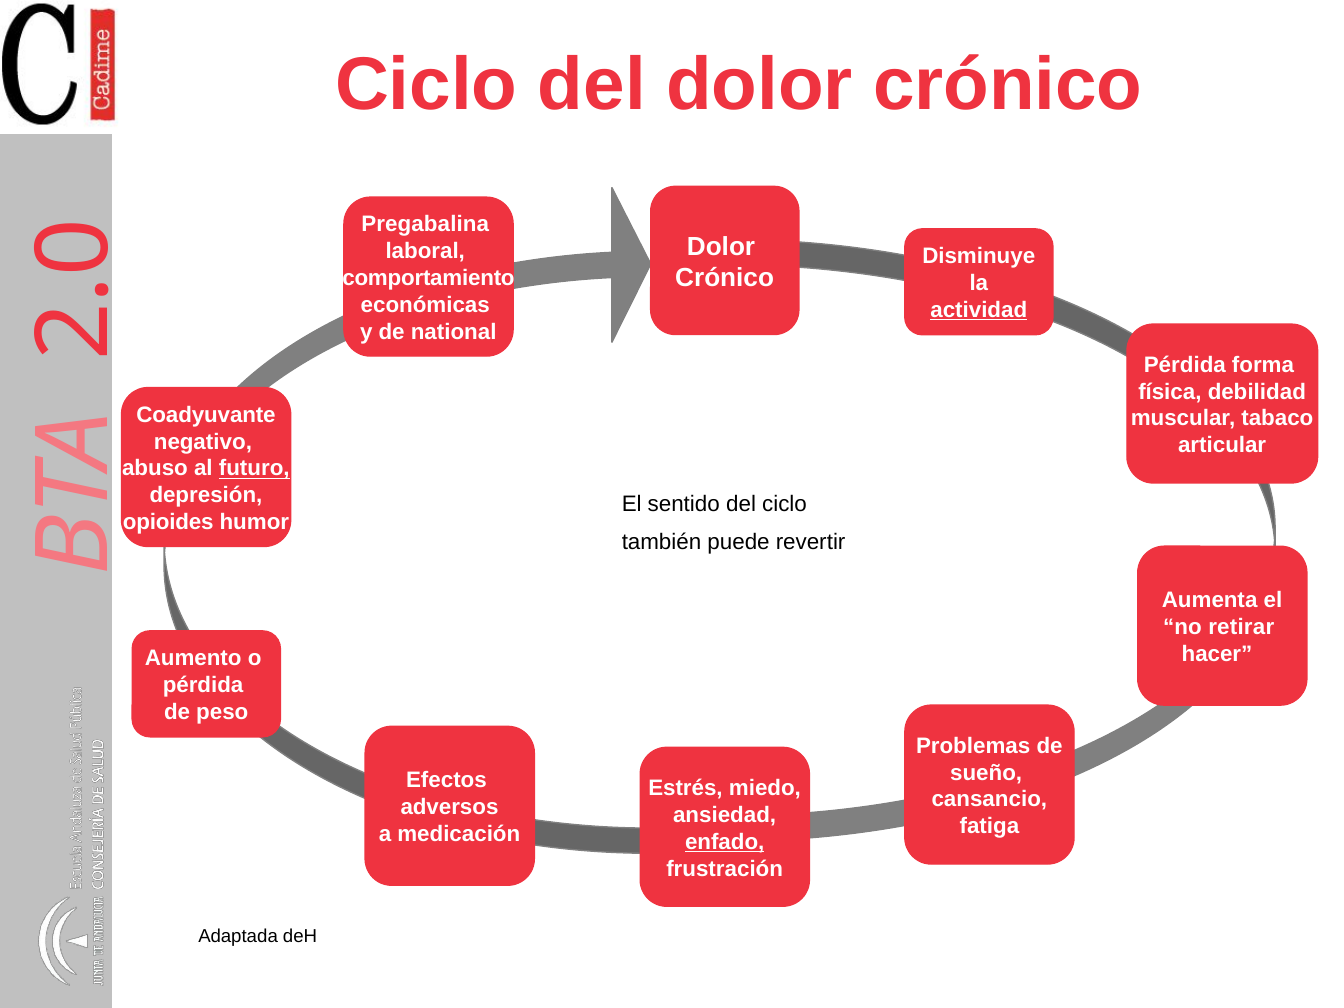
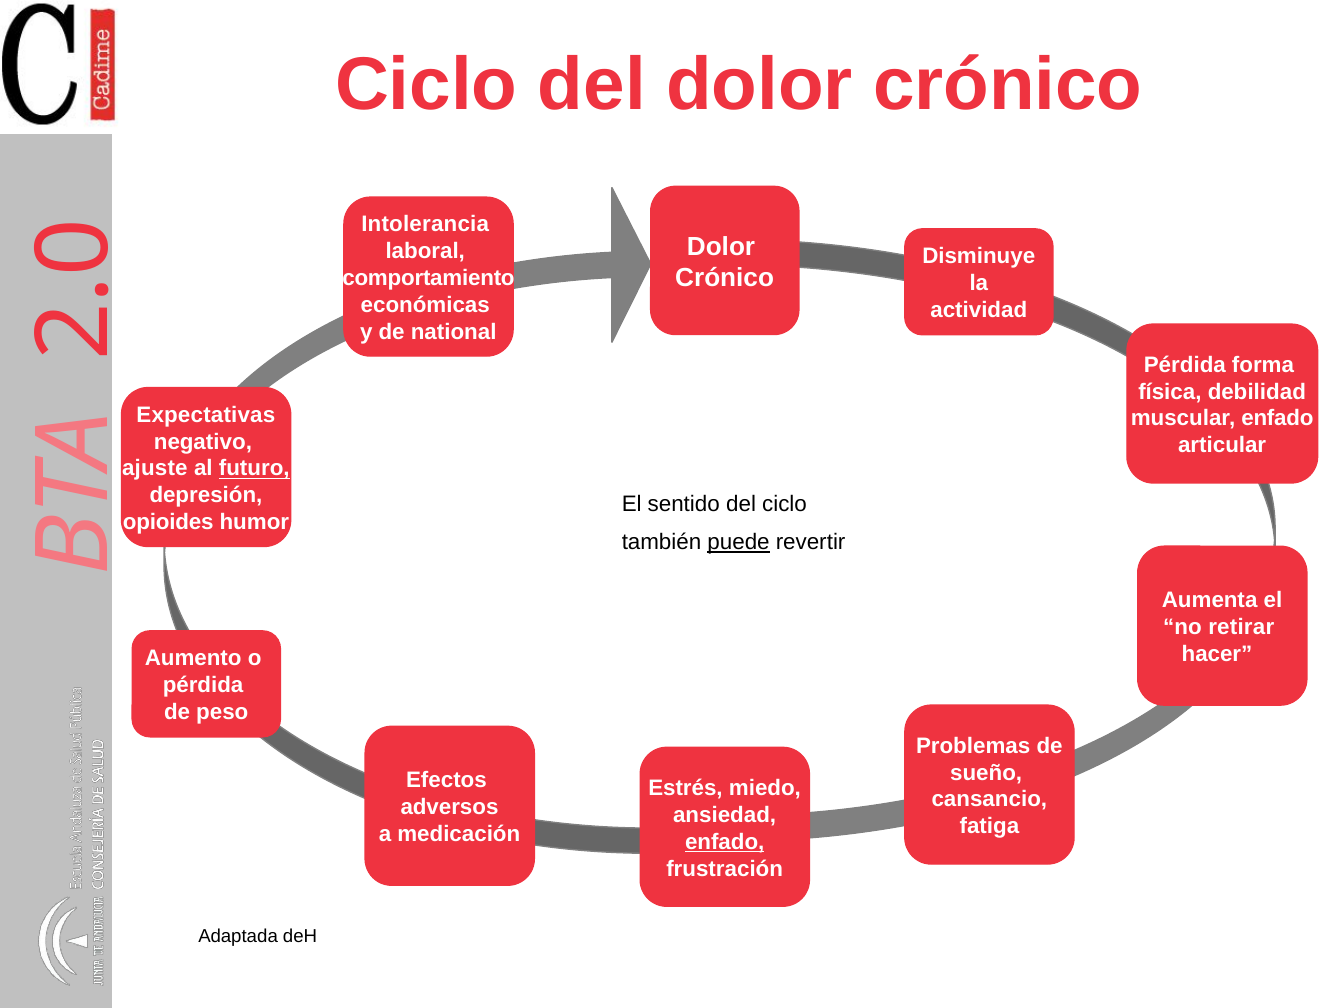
Pregabalina: Pregabalina -> Intolerancia (425, 224)
actividad underline: present -> none (979, 310)
Coadyuvante: Coadyuvante -> Expectativas (206, 415)
muscular tabaco: tabaco -> enfado (1277, 419)
abuso: abuso -> ajuste (155, 469)
puede underline: none -> present (739, 542)
